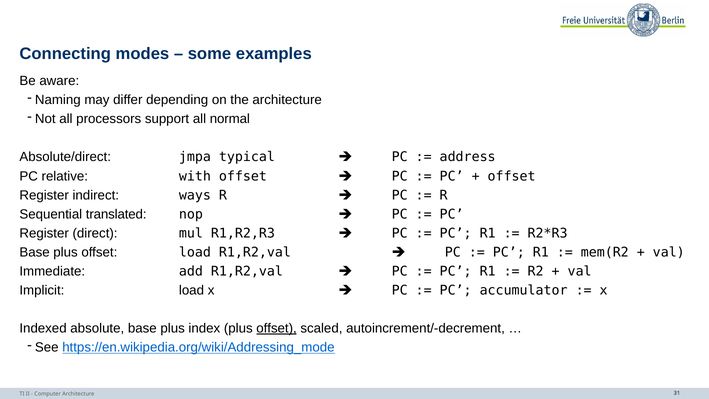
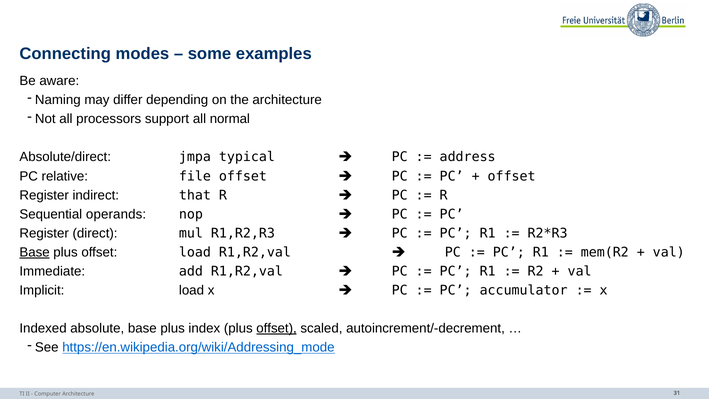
with: with -> file (195, 176)
ways: ways -> that (195, 195)
translated: translated -> operands (116, 214)
Base underline: none -> present (35, 252)
